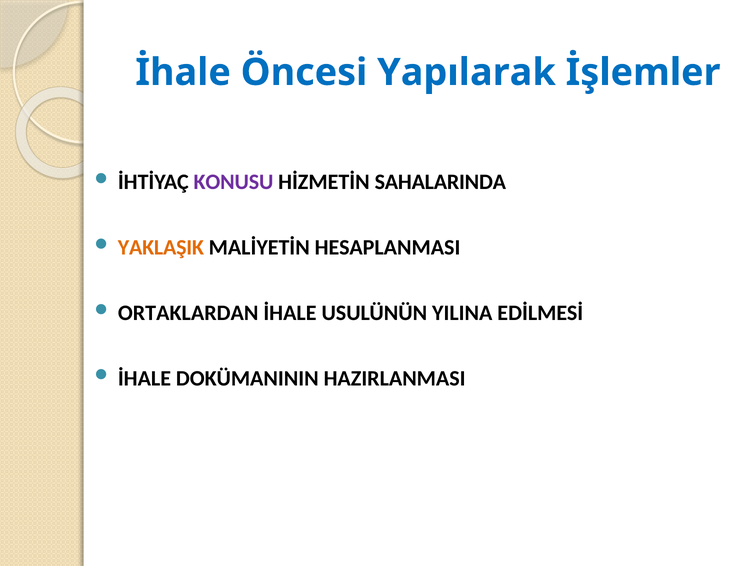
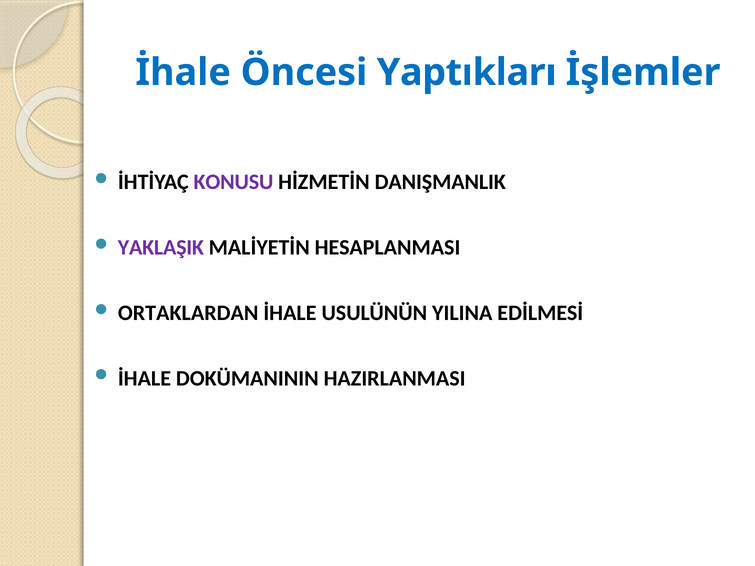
Yapılarak: Yapılarak -> Yaptıkları (467, 72)
SAHALARINDA: SAHALARINDA -> DANIŞMANLIK (440, 182)
YAKLAŞIK colour: orange -> purple (161, 248)
